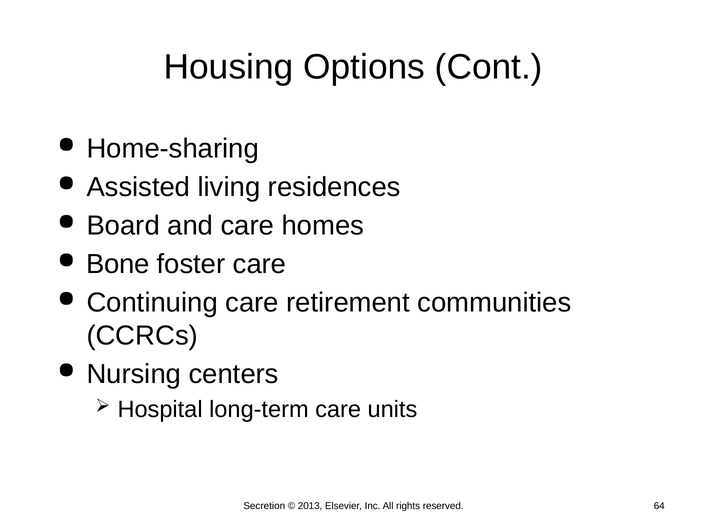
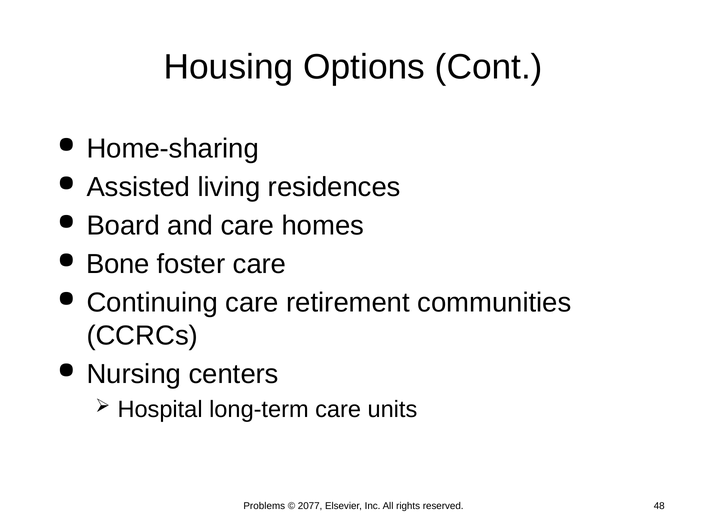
Secretion: Secretion -> Problems (264, 506)
2013: 2013 -> 2077 (310, 506)
64: 64 -> 48 (659, 506)
